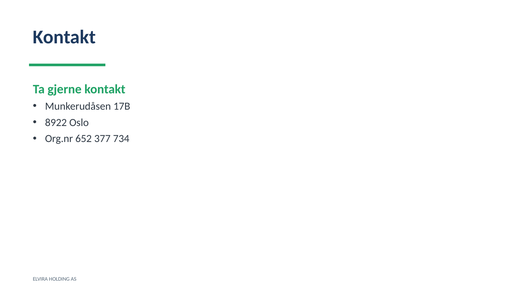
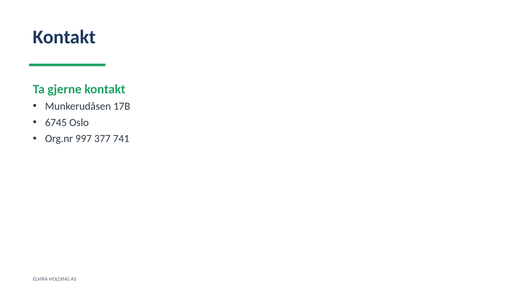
8922: 8922 -> 6745 (56, 122)
652: 652 -> 997 (84, 139)
734: 734 -> 741 (121, 139)
